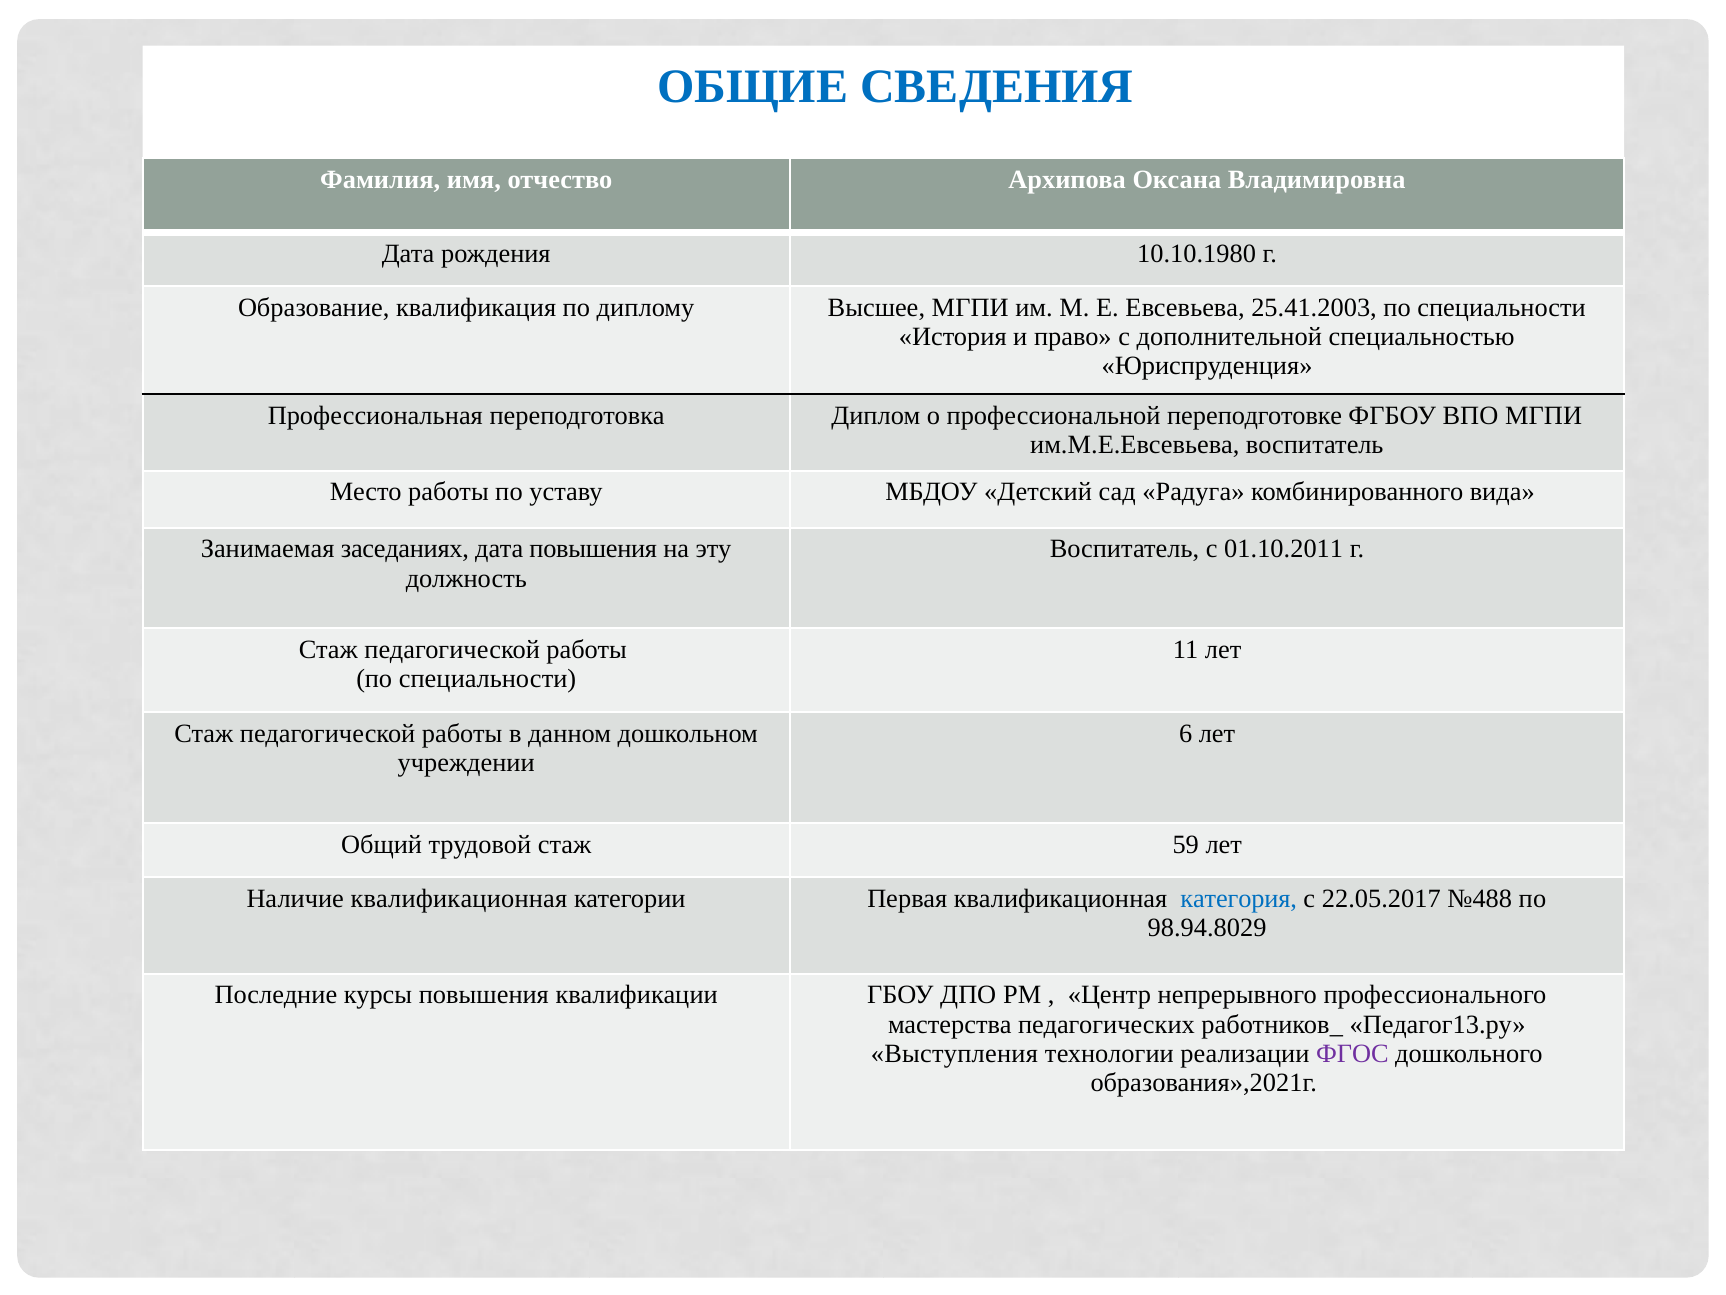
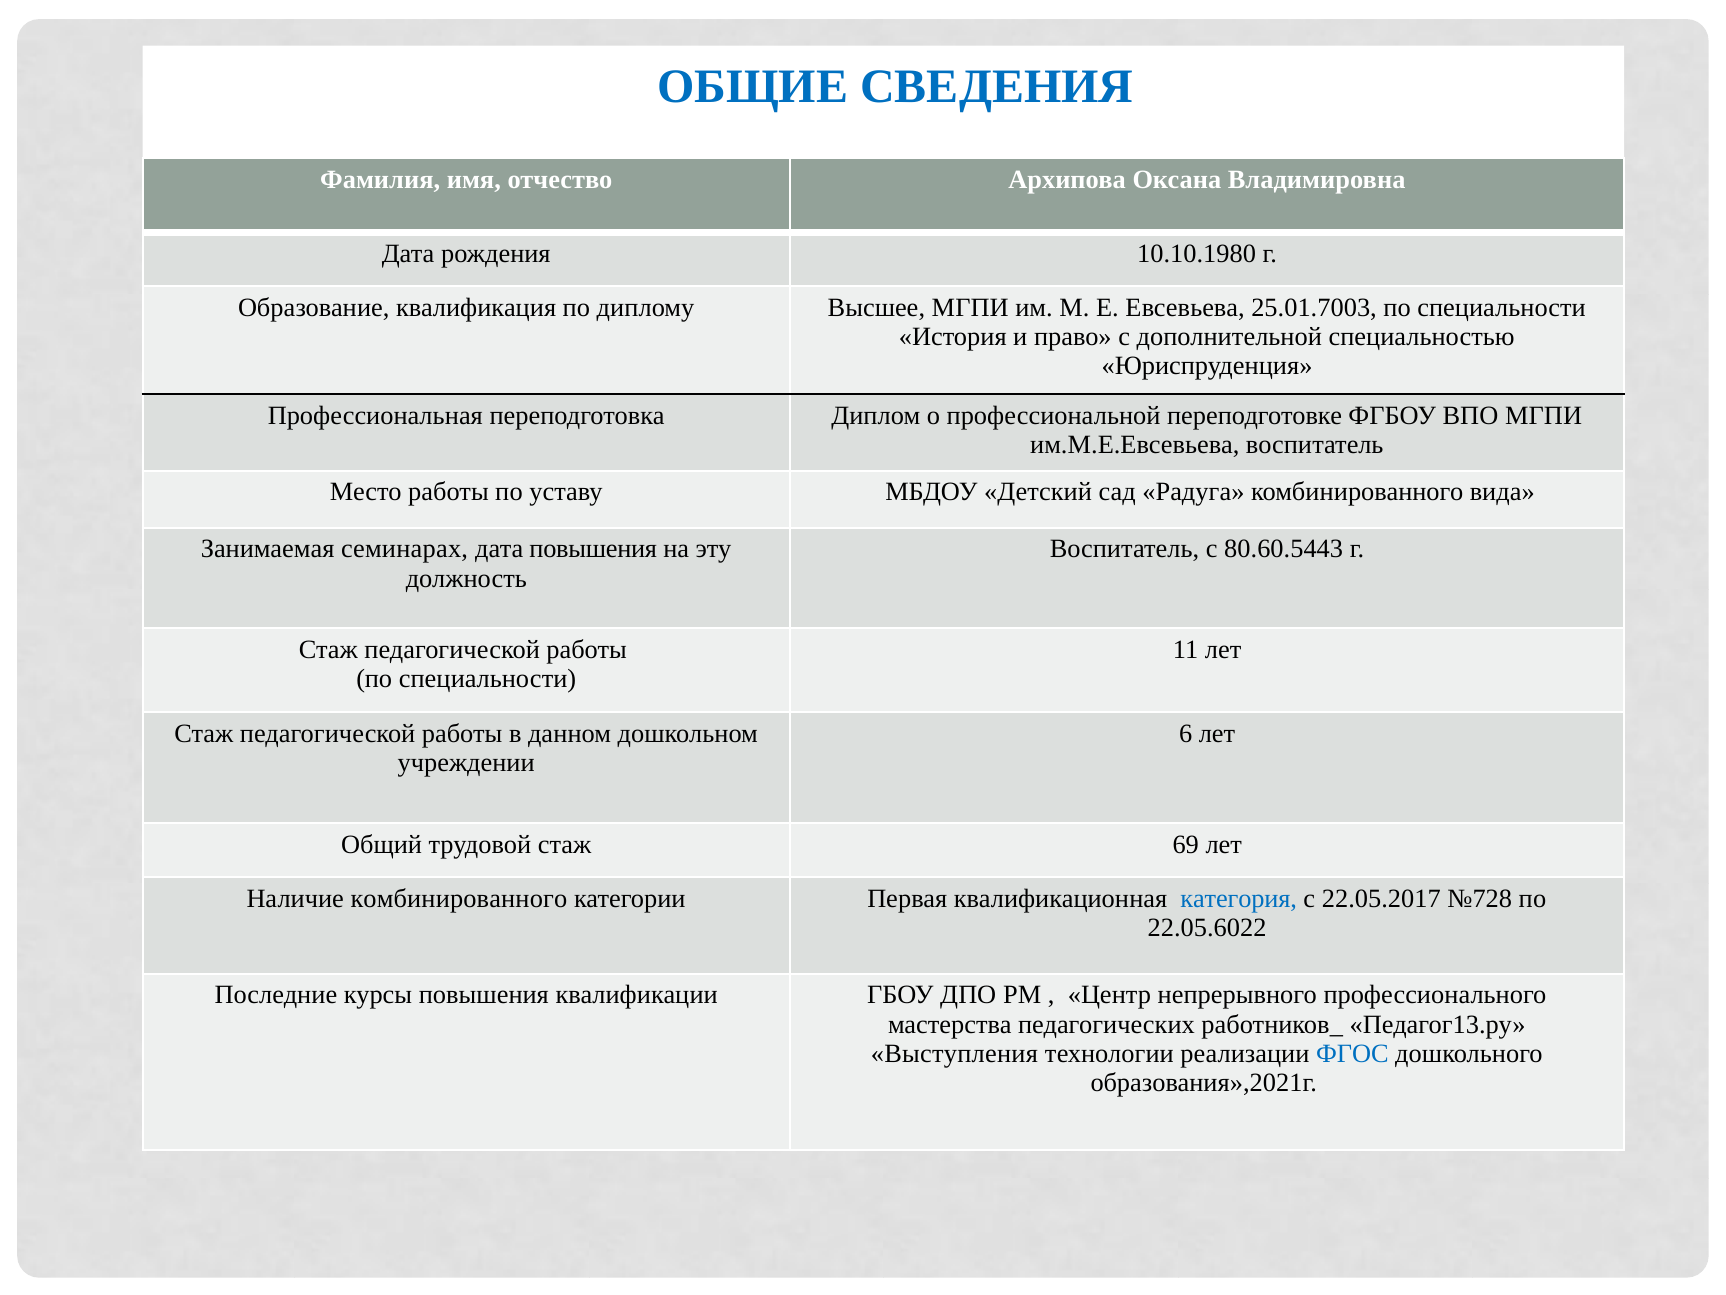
25.41.2003: 25.41.2003 -> 25.01.7003 (1314, 307)
заседаниях: заседаниях -> семинарах (405, 549)
01.10.2011: 01.10.2011 -> 80.60.5443 (1284, 549)
59: 59 -> 69 (1186, 844)
Наличие квалификационная: квалификационная -> комбинированного (459, 898)
№488: №488 -> №728 (1480, 898)
98.94.8029: 98.94.8029 -> 22.05.6022 (1207, 927)
ФГОС colour: purple -> blue (1352, 1053)
